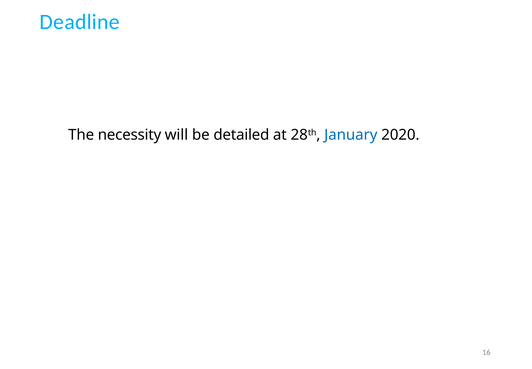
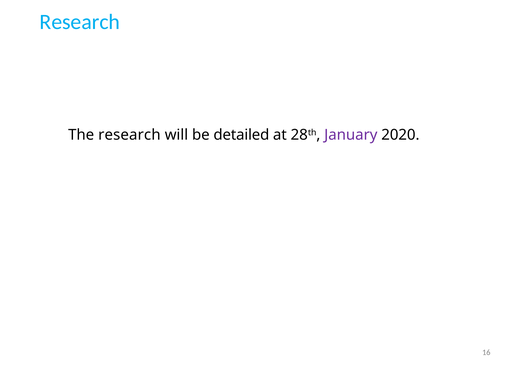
Deadline: Deadline -> Research (80, 22)
The necessity: necessity -> research (129, 135)
January colour: blue -> purple (351, 135)
